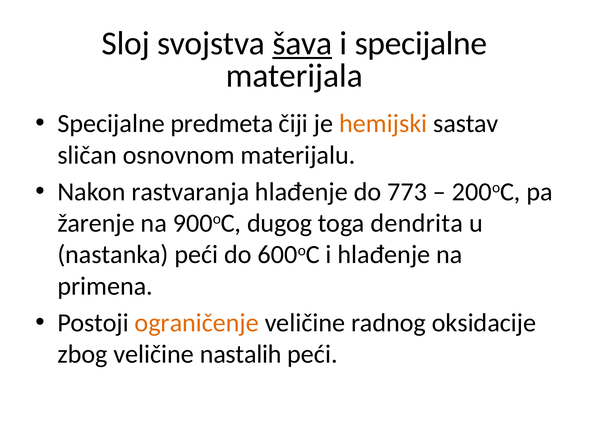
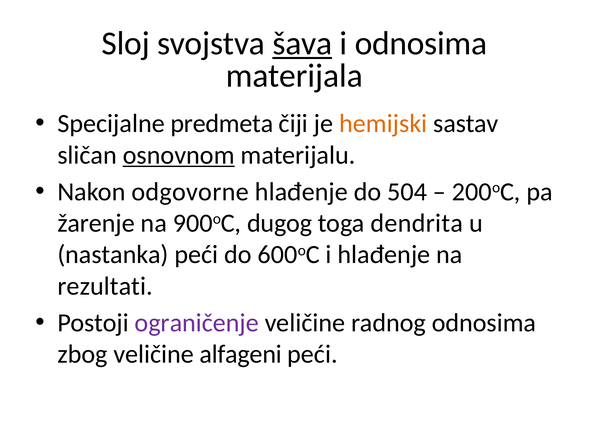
i specijalne: specijalne -> odnosima (421, 43)
osnovnom underline: none -> present (179, 155)
rastvaranja: rastvaranja -> odgovorne (190, 192)
773: 773 -> 504 (407, 192)
primena: primena -> rezultati (105, 286)
ograničenje colour: orange -> purple (197, 323)
radnog oksidacije: oksidacije -> odnosima (484, 323)
nastalih: nastalih -> alfageni (241, 354)
